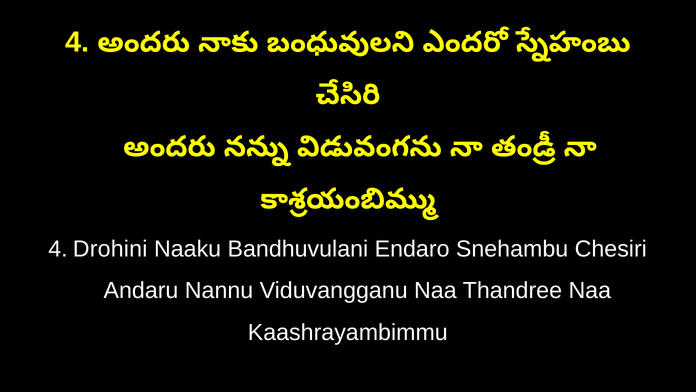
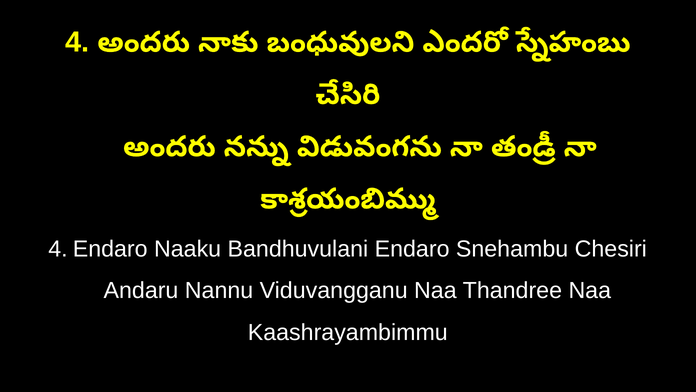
4 Drohini: Drohini -> Endaro (110, 249)
